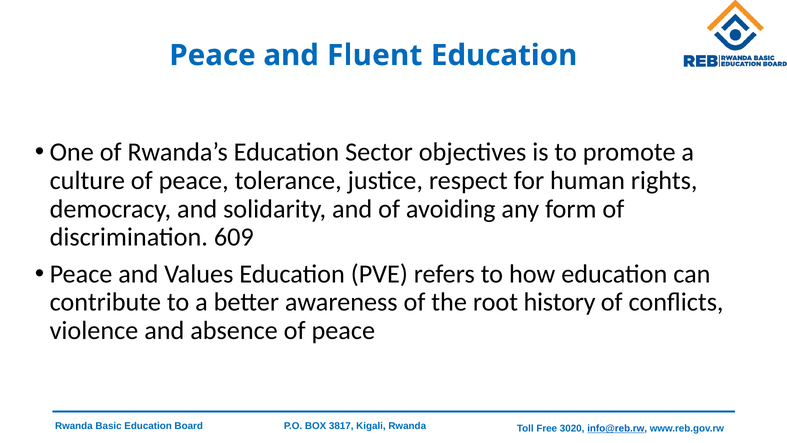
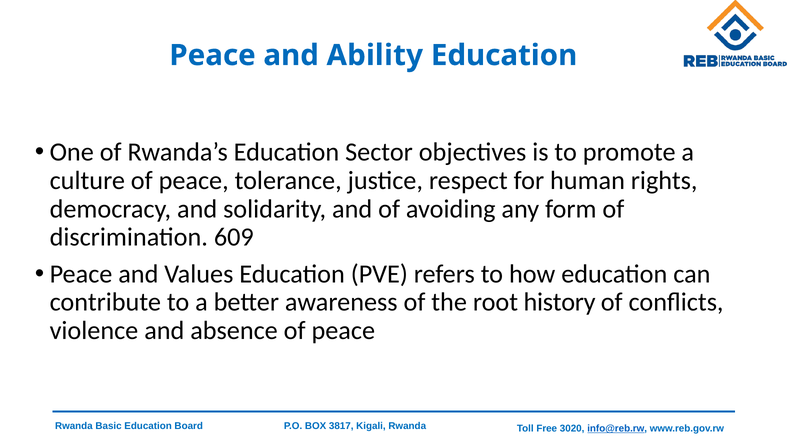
Fluent: Fluent -> Ability (375, 55)
